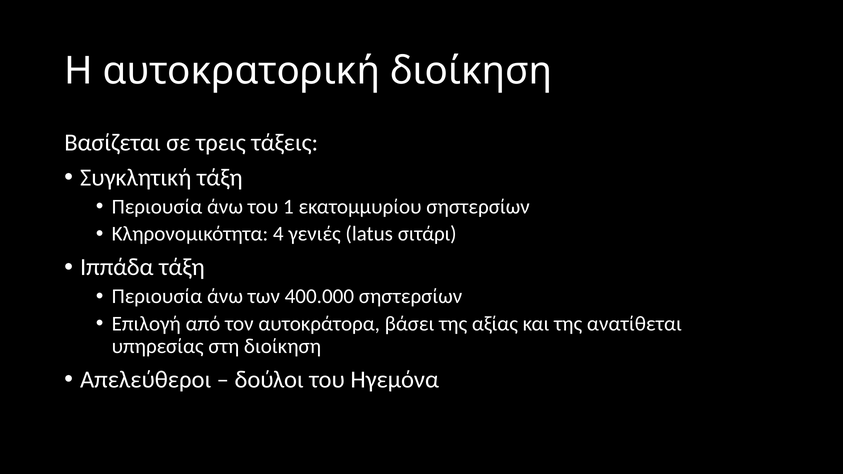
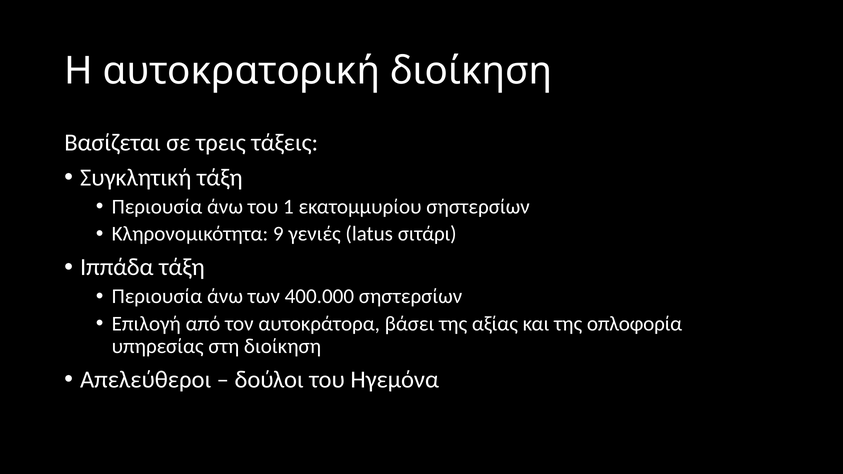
4: 4 -> 9 (278, 234)
ανατίθεται: ανατίθεται -> οπλοφορία (635, 324)
